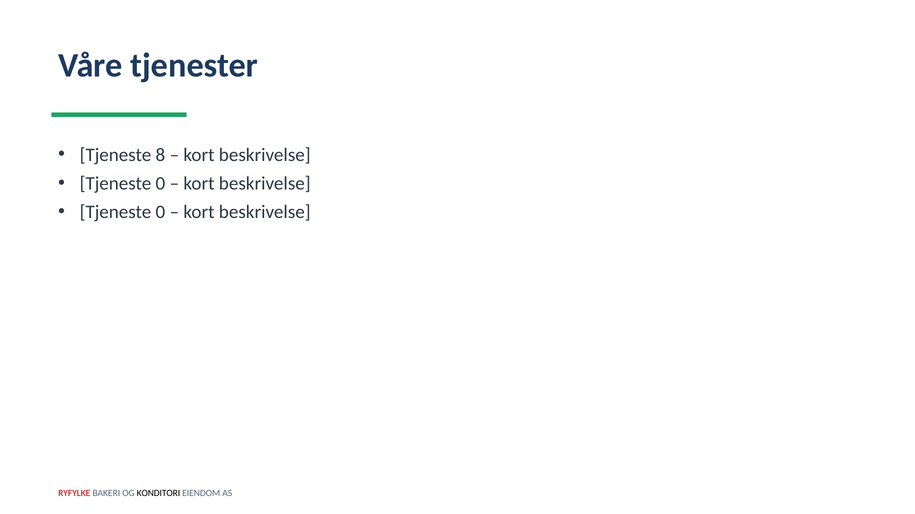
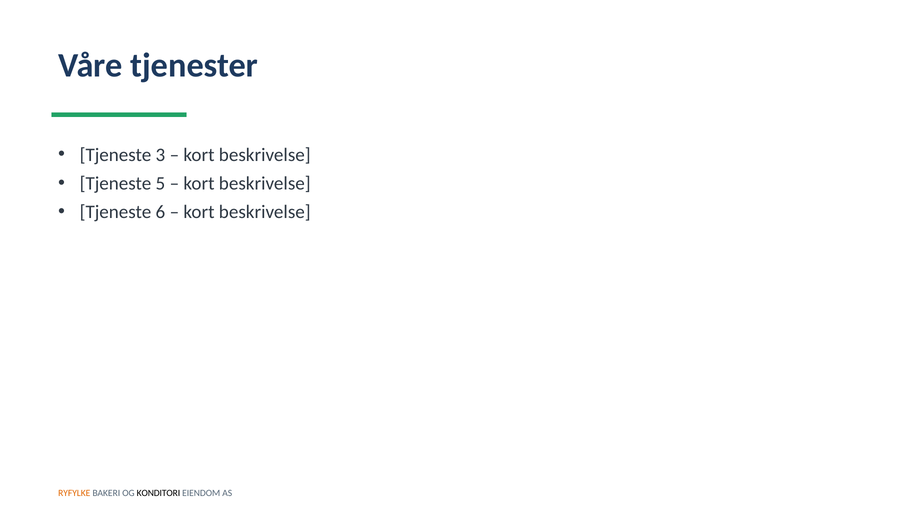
8: 8 -> 3 (160, 155)
0: 0 -> 5 (160, 184)
0: 0 -> 6 (160, 212)
RYFYLKE colour: red -> orange (74, 494)
